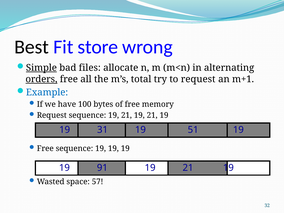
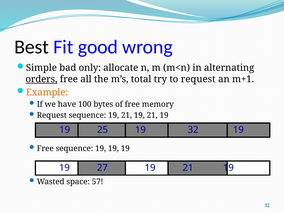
store: store -> good (98, 47)
Simple underline: present -> none (41, 68)
files: files -> only (90, 68)
Example colour: blue -> orange (47, 92)
31: 31 -> 25 (103, 130)
19 51: 51 -> 32 (193, 130)
91: 91 -> 27 (102, 168)
